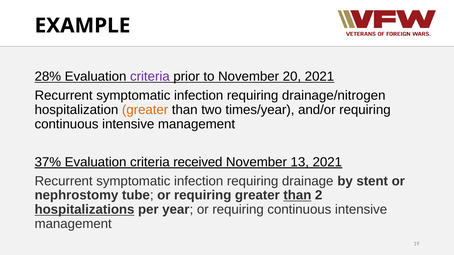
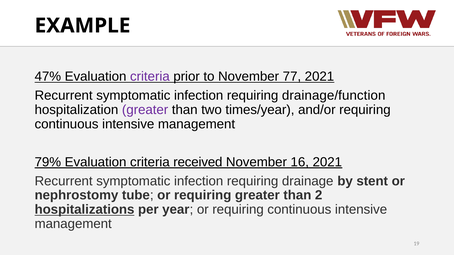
28%: 28% -> 47% (48, 77)
20: 20 -> 77 (292, 77)
drainage/nitrogen: drainage/nitrogen -> drainage/function (334, 96)
greater colour: orange -> purple (145, 110)
37%: 37% -> 79% (48, 162)
13: 13 -> 16 (300, 162)
than underline: present -> none (297, 196)
